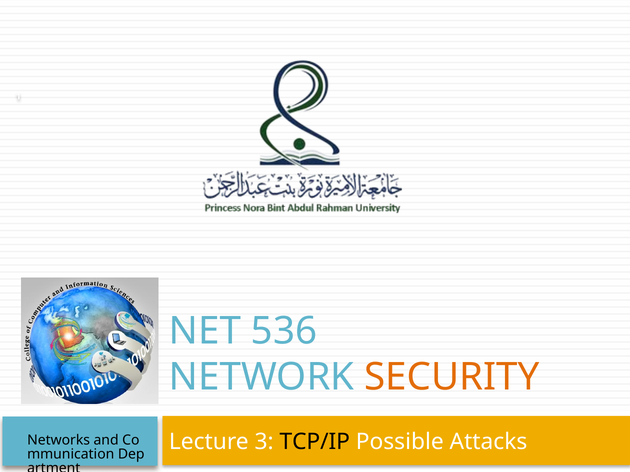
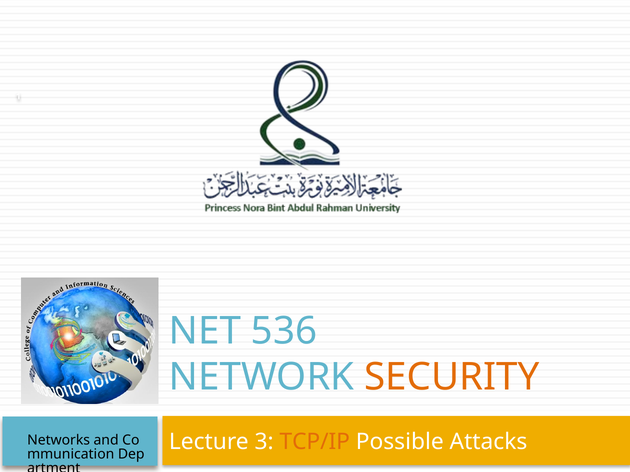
TCP/IP colour: black -> orange (315, 442)
